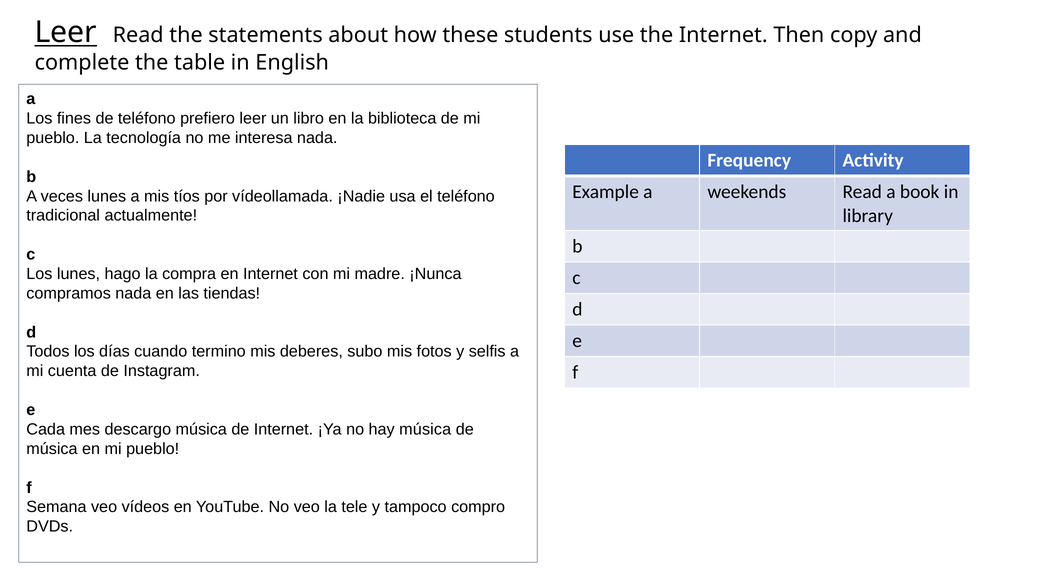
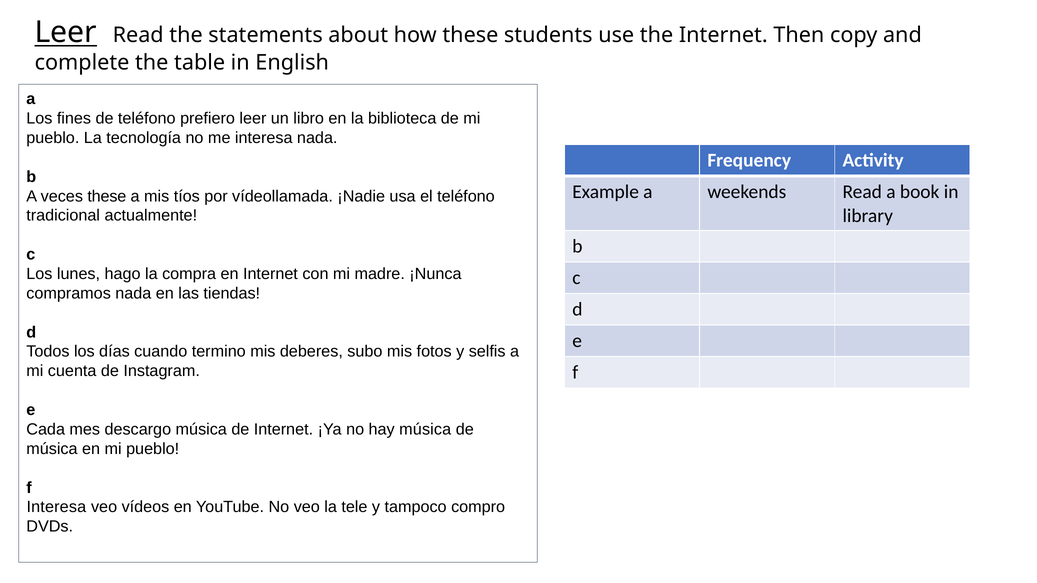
veces lunes: lunes -> these (107, 196)
Semana: Semana -> Interesa (56, 507)
